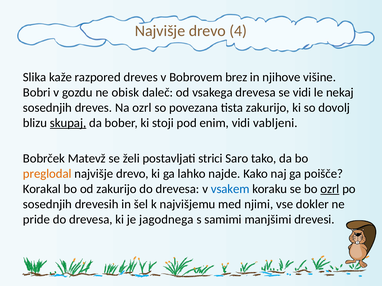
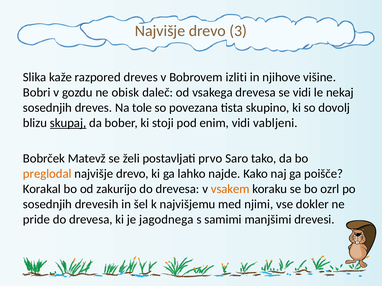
4: 4 -> 3 (238, 31)
brez: brez -> izliti (236, 77)
Na ozrl: ozrl -> tole (142, 108)
tista zakurijo: zakurijo -> skupino (268, 108)
strici: strici -> prvo (210, 159)
vsakem colour: blue -> orange (230, 189)
ozrl underline: present -> none (330, 189)
